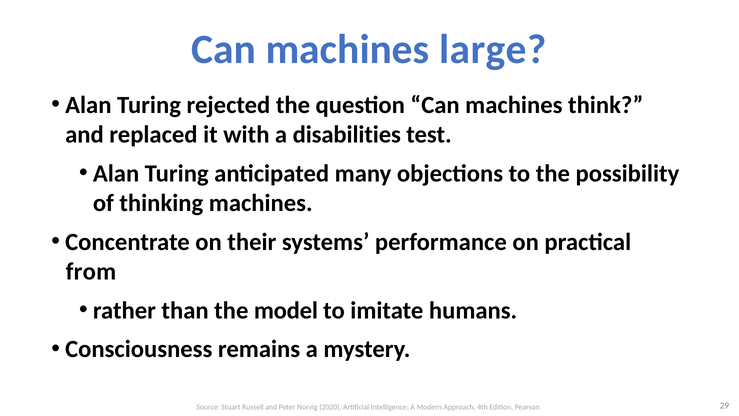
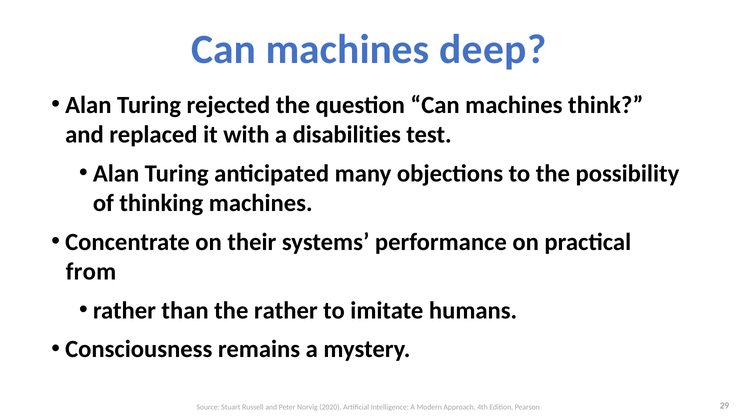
large: large -> deep (493, 50)
the model: model -> rather (286, 310)
